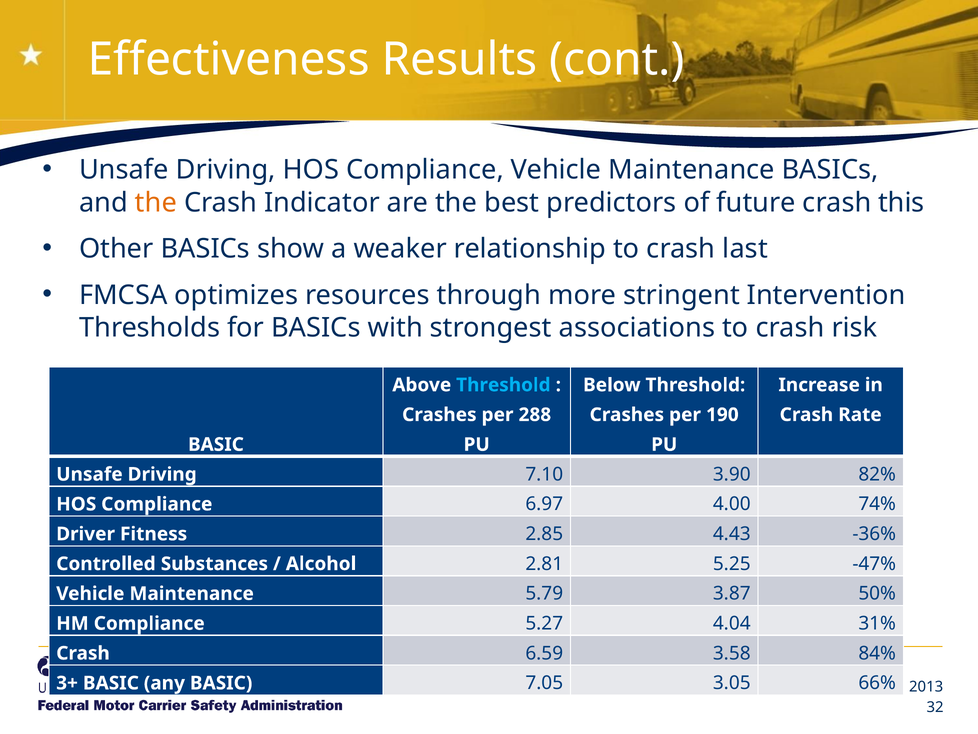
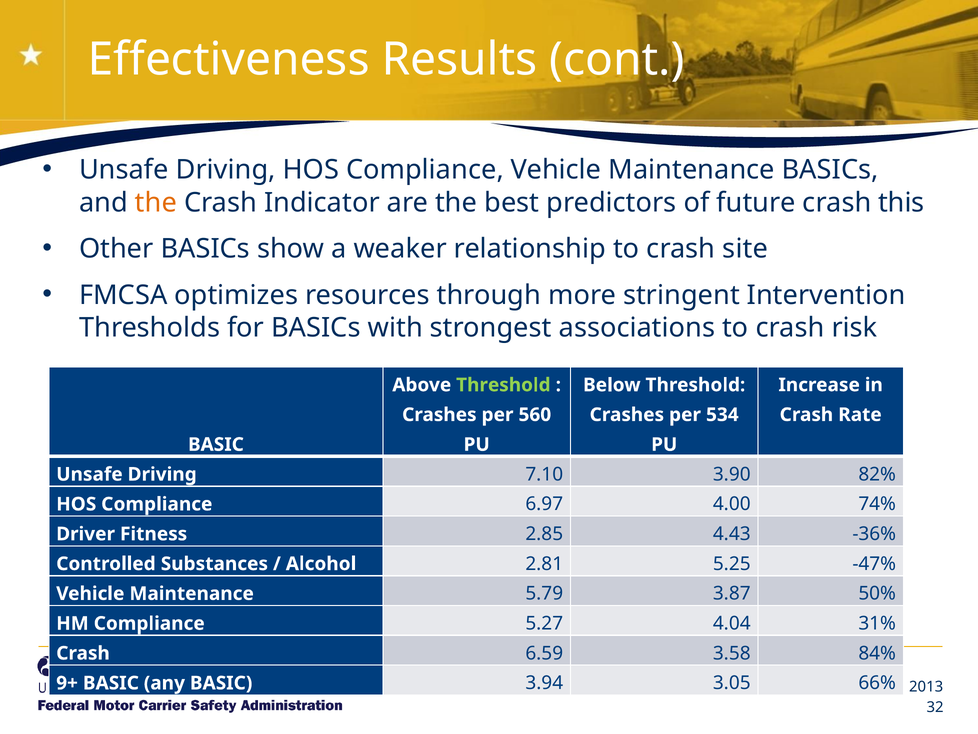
last: last -> site (745, 249)
Threshold colour: light blue -> light green (503, 385)
288: 288 -> 560 (535, 414)
190: 190 -> 534 (722, 414)
3+: 3+ -> 9+ (67, 683)
7.05: 7.05 -> 3.94 (544, 683)
